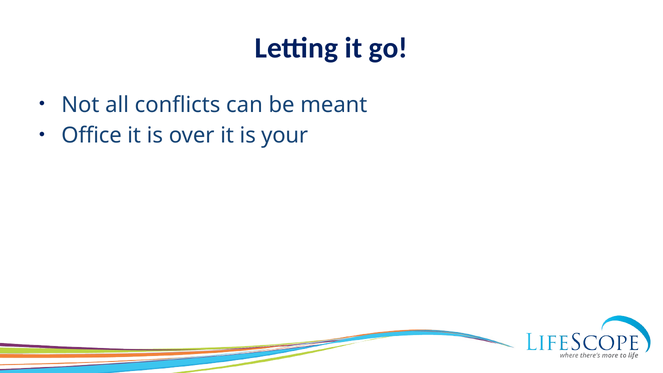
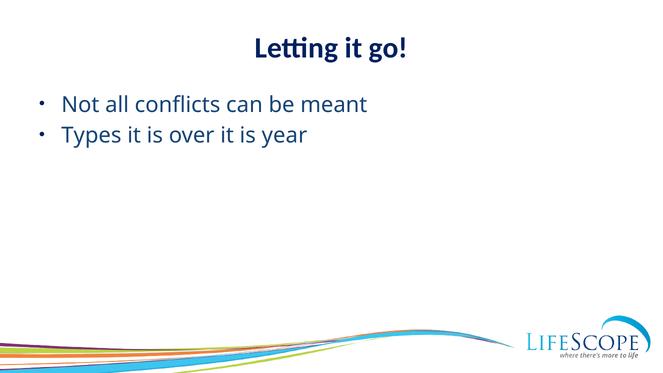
Office: Office -> Types (91, 136)
your: your -> year (284, 136)
